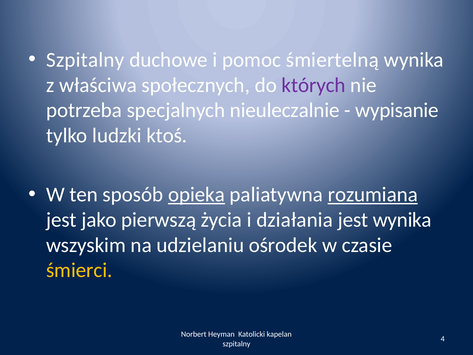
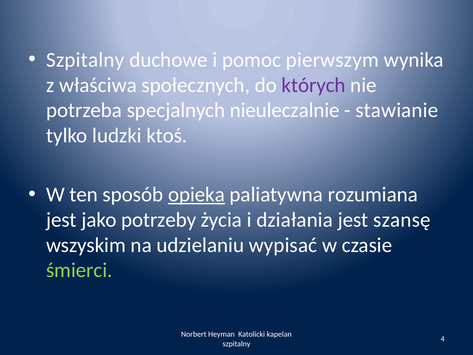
śmiertelną: śmiertelną -> pierwszym (332, 60)
wypisanie: wypisanie -> stawianie (397, 110)
rozumiana underline: present -> none (373, 194)
pierwszą: pierwszą -> potrzeby (159, 220)
jest wynika: wynika -> szansę (402, 220)
ośrodek: ośrodek -> wypisać (283, 245)
śmierci colour: yellow -> light green (79, 270)
